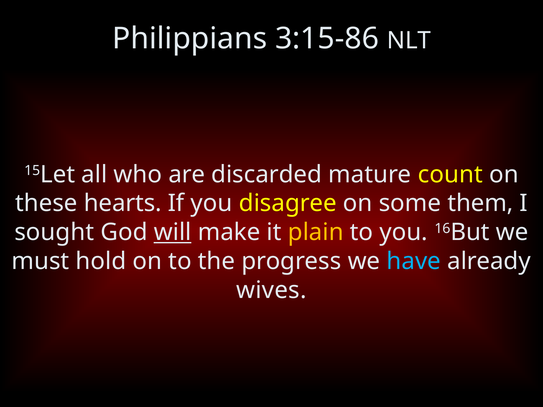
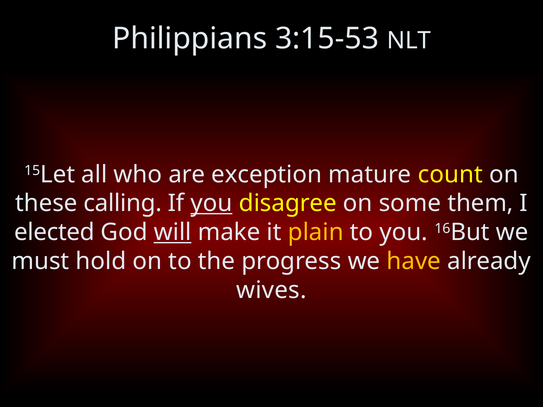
3:15-86: 3:15-86 -> 3:15-53 (327, 39)
discarded: discarded -> exception (267, 174)
hearts: hearts -> calling (123, 203)
you underline: none -> present (211, 203)
sought: sought -> elected (54, 232)
have colour: light blue -> yellow (414, 261)
